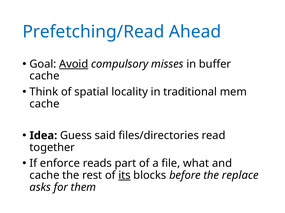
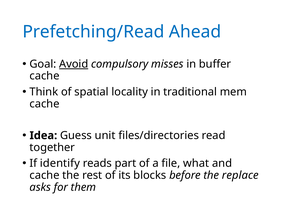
said: said -> unit (105, 136)
enforce: enforce -> identify (60, 164)
its underline: present -> none (124, 176)
